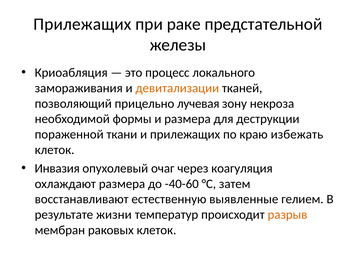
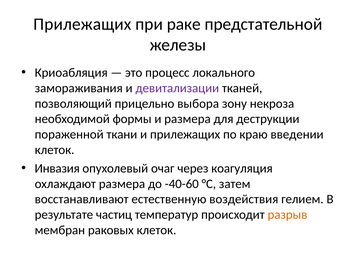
девитализации colour: orange -> purple (177, 88)
лучевая: лучевая -> выбора (198, 104)
избежать: избежать -> введении (297, 134)
выявленные: выявленные -> воздействия (244, 199)
жизни: жизни -> частиц (114, 215)
